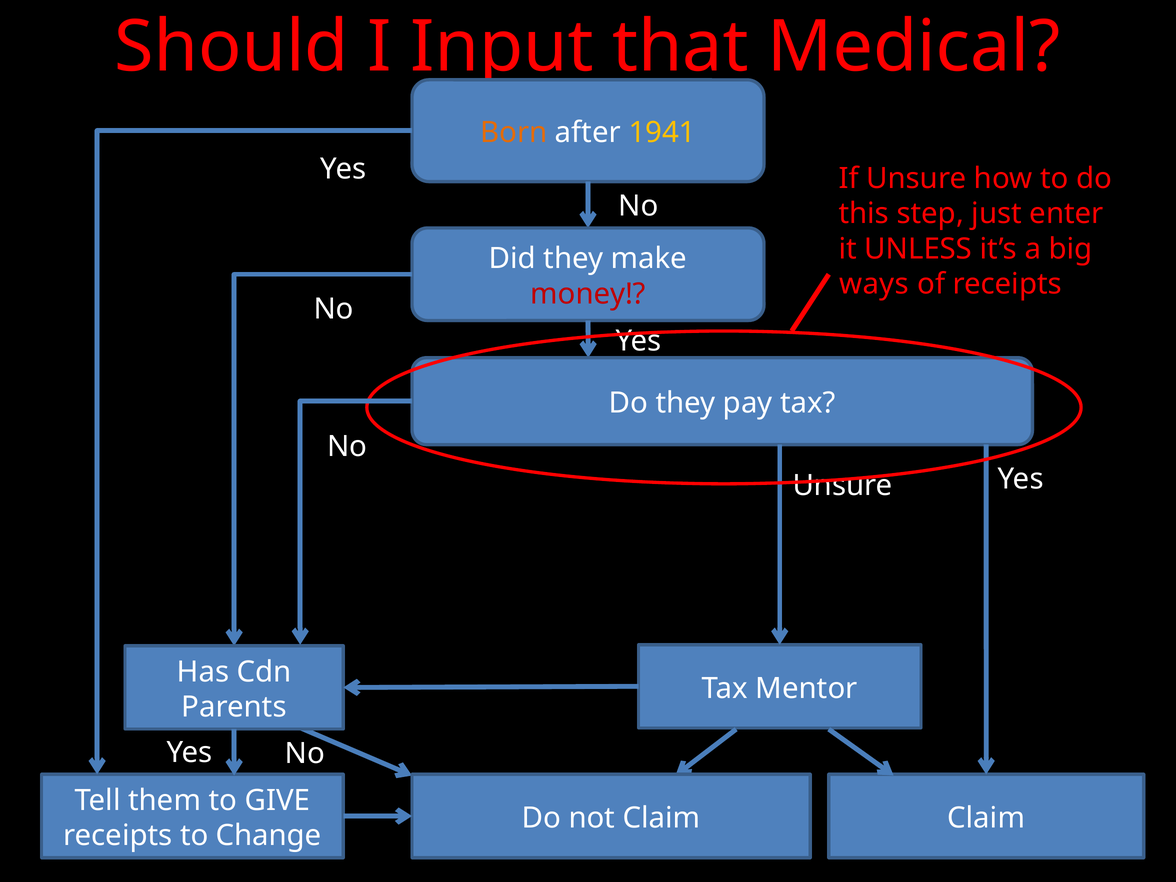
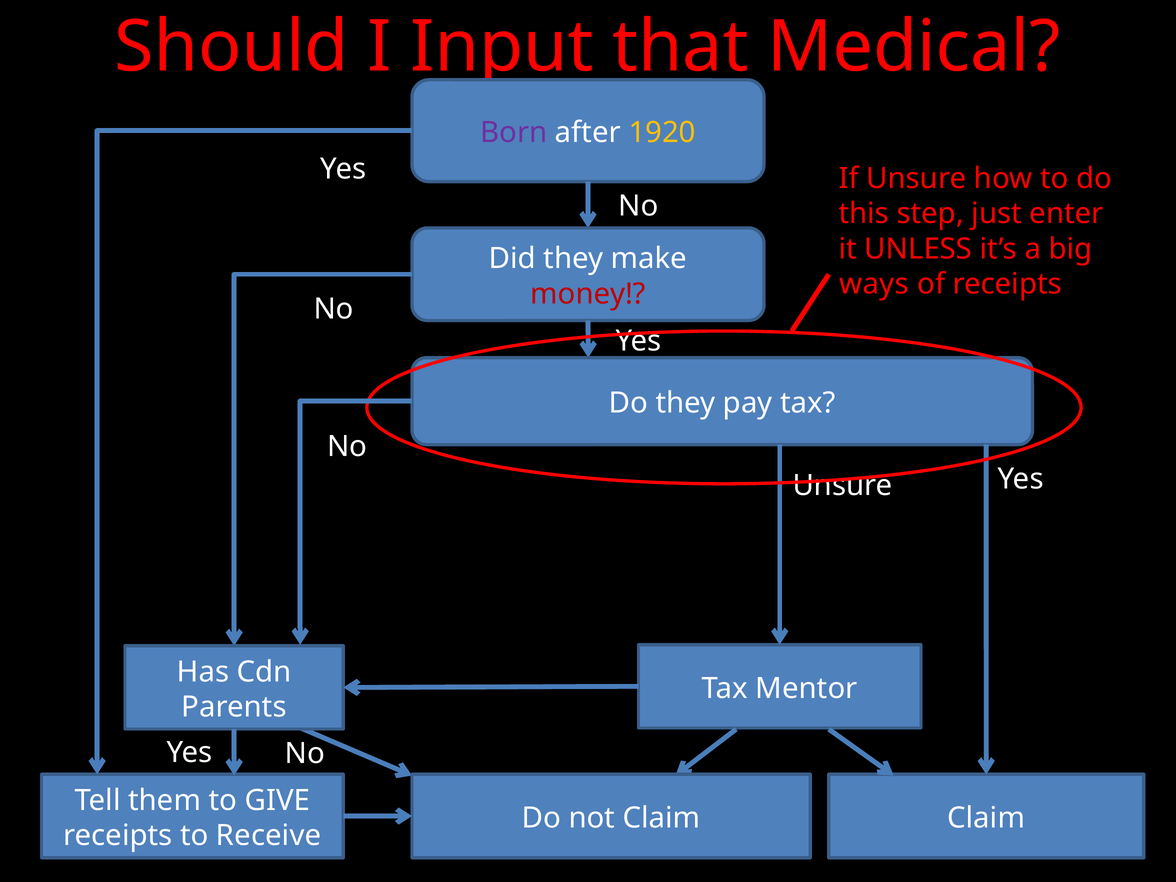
Born colour: orange -> purple (514, 133)
1941: 1941 -> 1920 (662, 133)
Change: Change -> Receive (269, 836)
